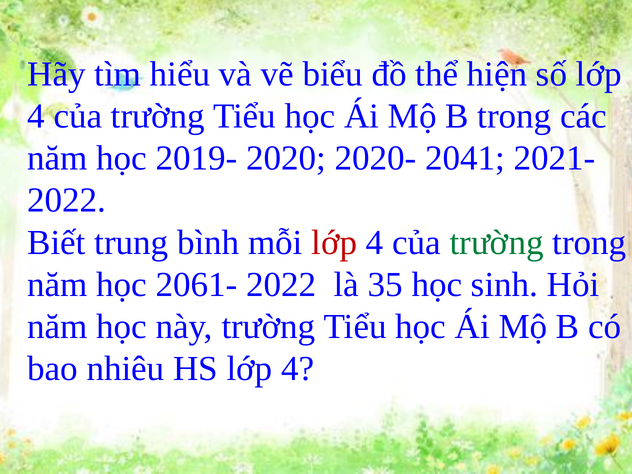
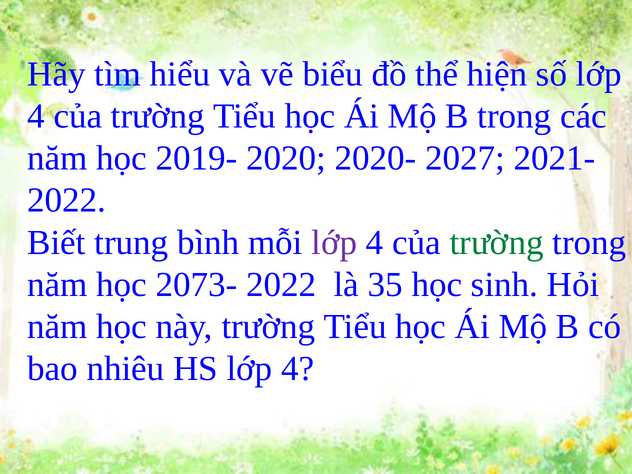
2041: 2041 -> 2027 (465, 158)
lớp colour: red -> purple (334, 243)
2061-: 2061- -> 2073- (197, 285)
